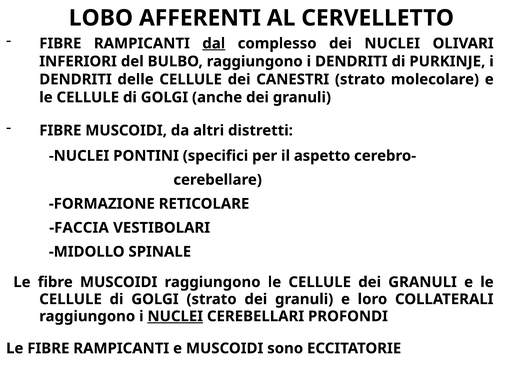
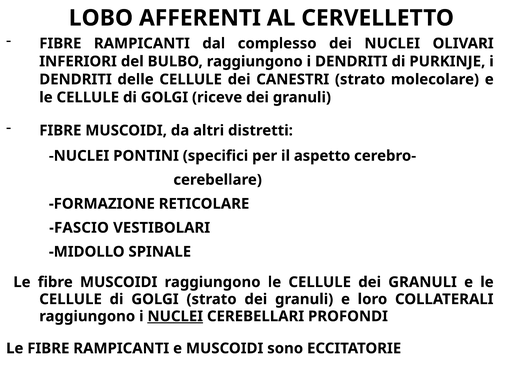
dal underline: present -> none (214, 43)
anche: anche -> riceve (217, 97)
FACCIA: FACCIA -> FASCIO (79, 228)
